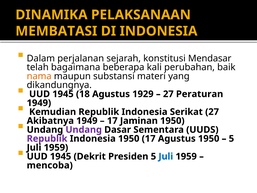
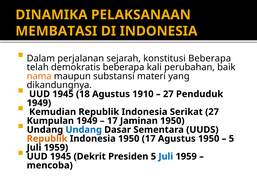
konstitusi Mendasar: Mendasar -> Beberapa (210, 58)
bagaimana: bagaimana -> demokratis (76, 67)
1929: 1929 -> 1910 (143, 94)
Peraturan: Peraturan -> Penduduk (200, 94)
Akibatnya: Akibatnya -> Kumpulan (50, 121)
Undang colour: purple -> blue (84, 130)
Republik colour: purple -> orange (47, 138)
